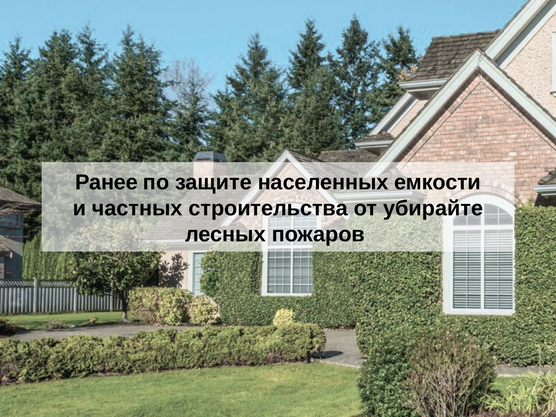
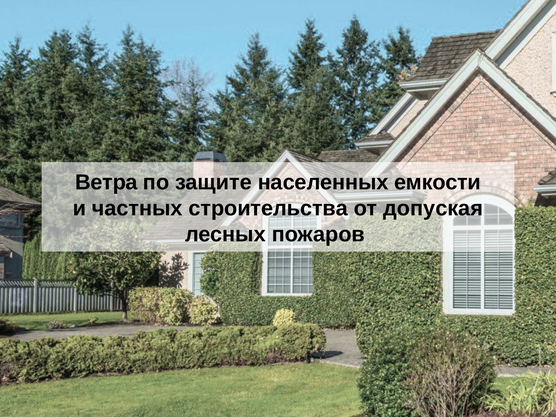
Ранее: Ранее -> Ветра (106, 182)
убирайте: убирайте -> допуская (433, 208)
